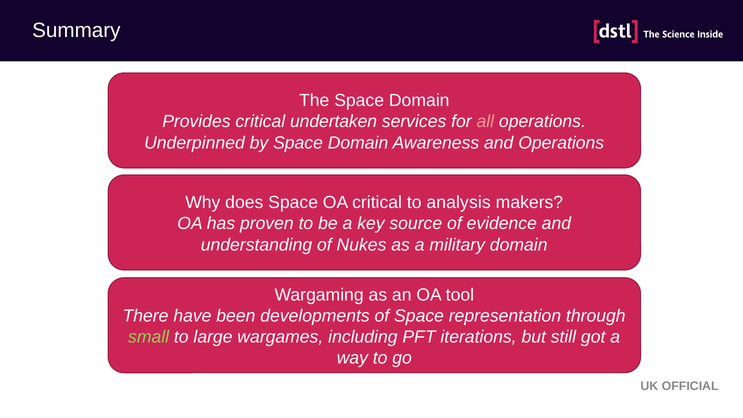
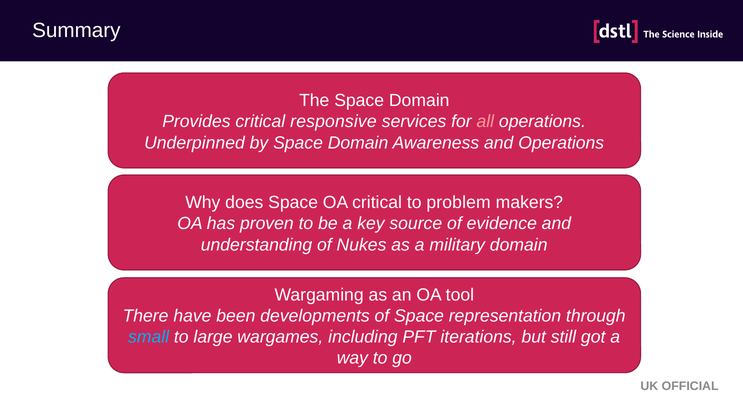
undertaken: undertaken -> responsive (333, 122)
analysis: analysis -> problem (459, 203)
small colour: light green -> light blue (149, 337)
